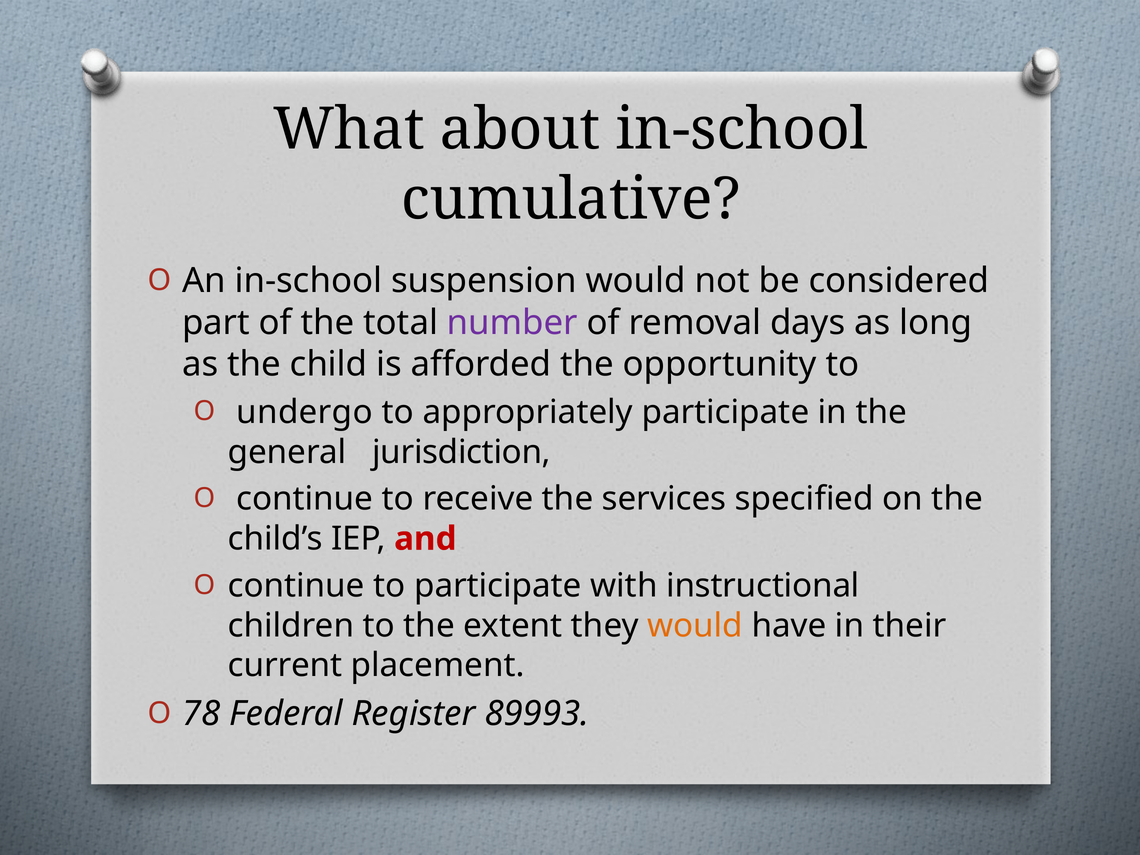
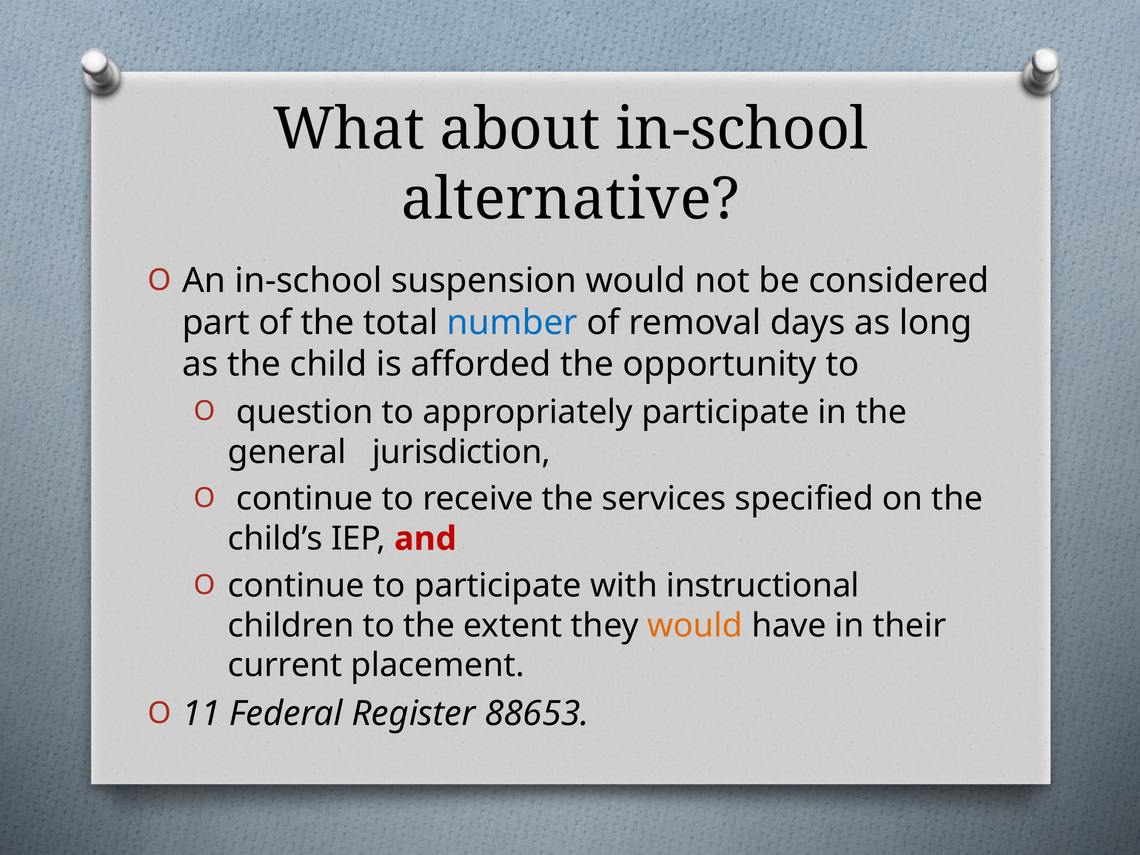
cumulative: cumulative -> alternative (570, 200)
number colour: purple -> blue (512, 323)
undergo: undergo -> question (305, 412)
78: 78 -> 11 (201, 714)
89993: 89993 -> 88653 (537, 714)
